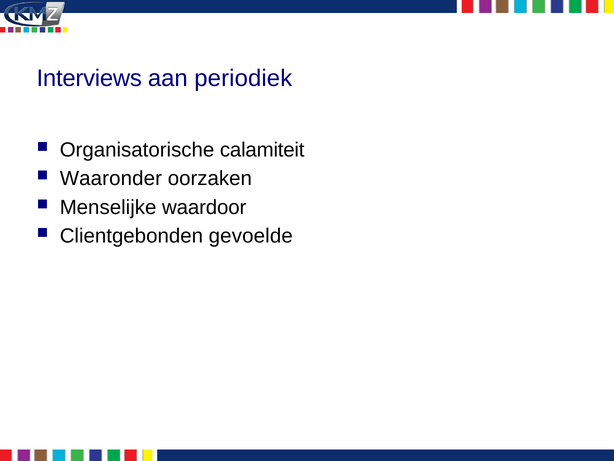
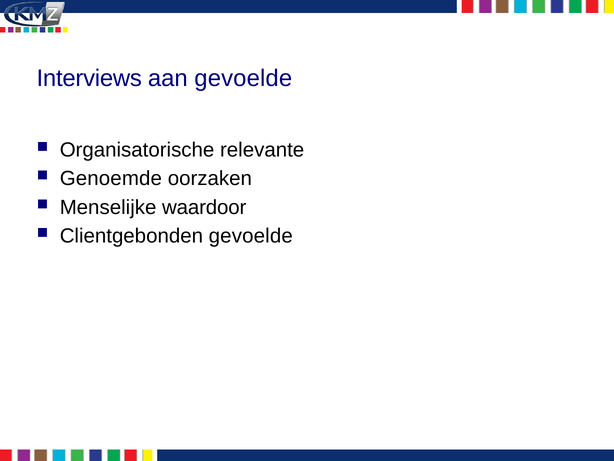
aan periodiek: periodiek -> gevoelde (243, 78)
calamiteit: calamiteit -> relevante (262, 150)
Waaronder: Waaronder -> Genoemde (111, 178)
